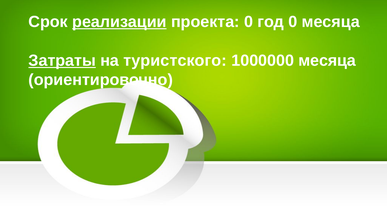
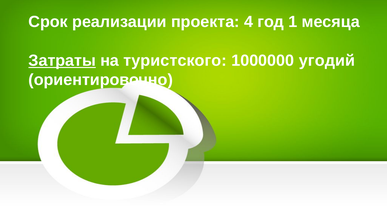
реализации underline: present -> none (119, 22)
проекта 0: 0 -> 4 (249, 22)
год 0: 0 -> 1 (293, 22)
1000000 месяца: месяца -> угодий (327, 60)
